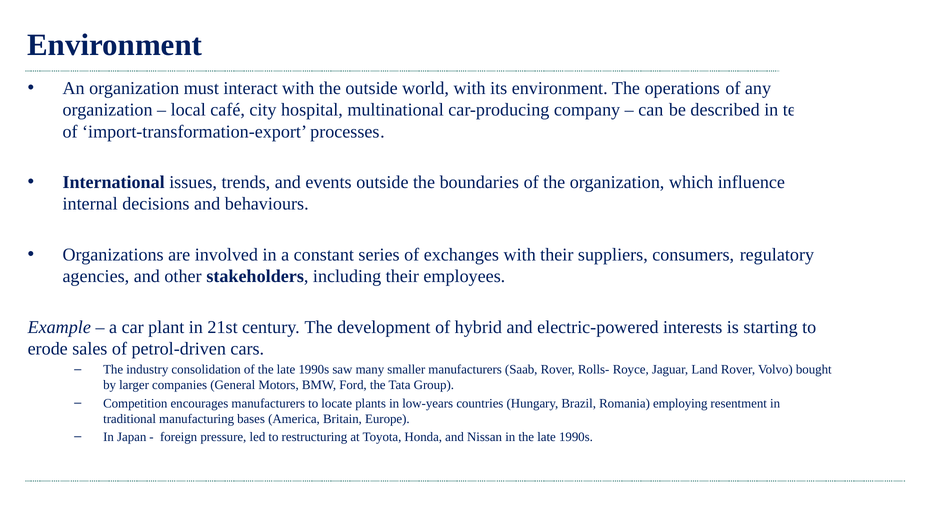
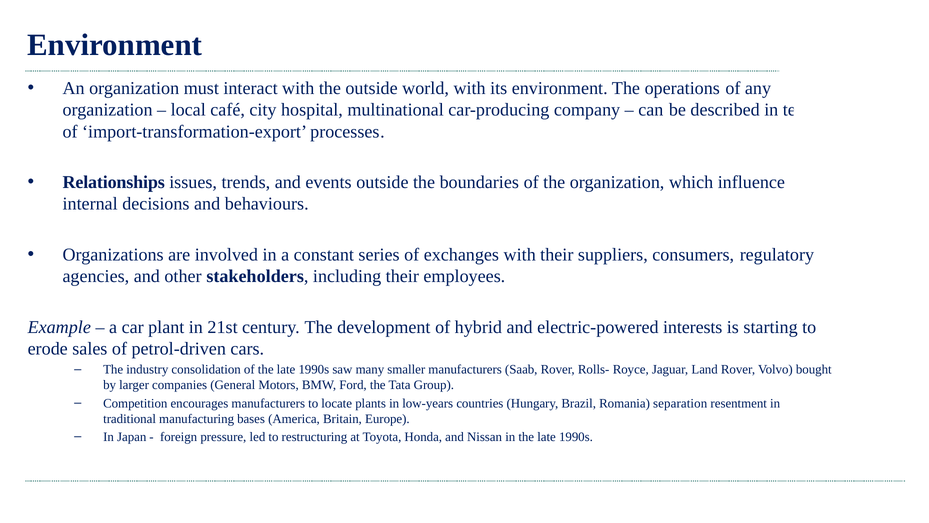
International: International -> Relationships (114, 182)
employing: employing -> separation (680, 403)
